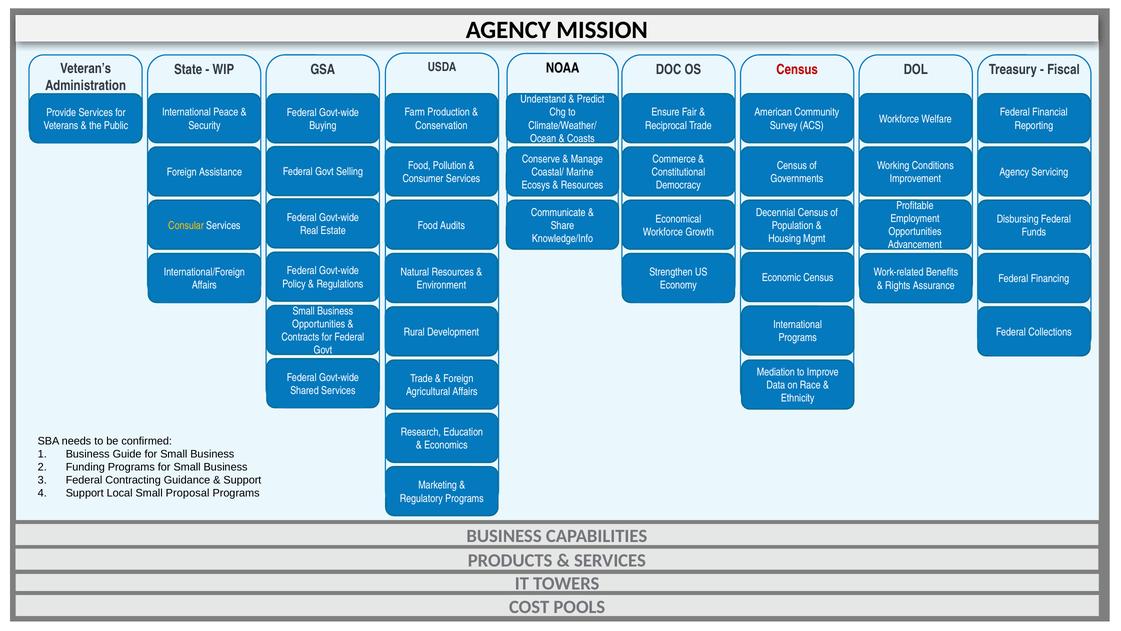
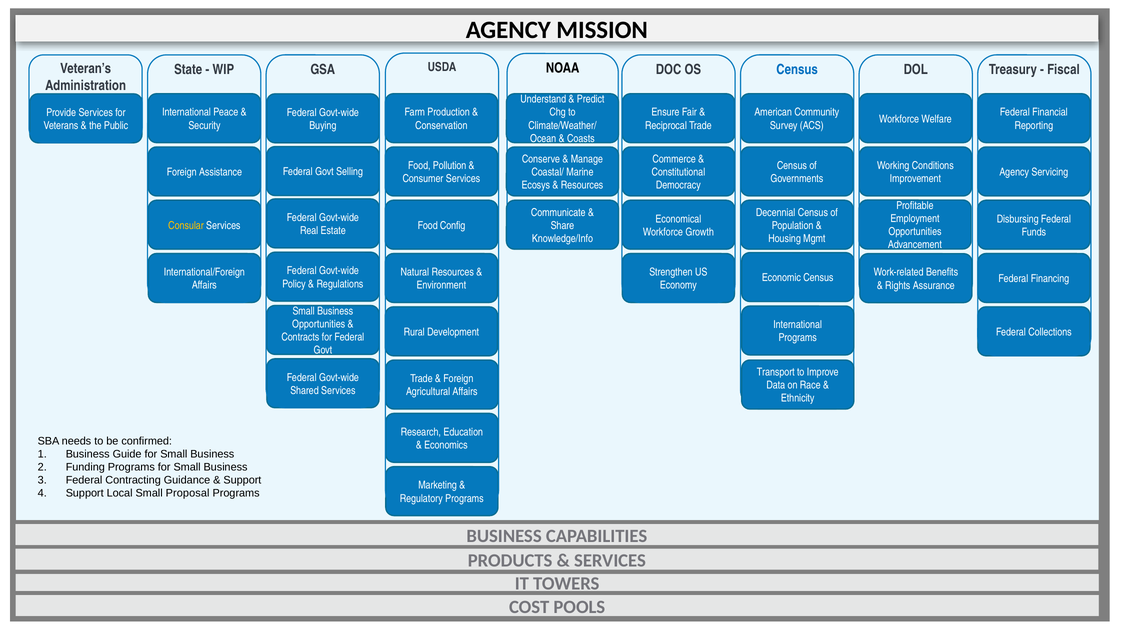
Census colour: red -> blue (797, 70)
Audits: Audits -> Config (453, 225)
Mediation: Mediation -> Transport (776, 372)
